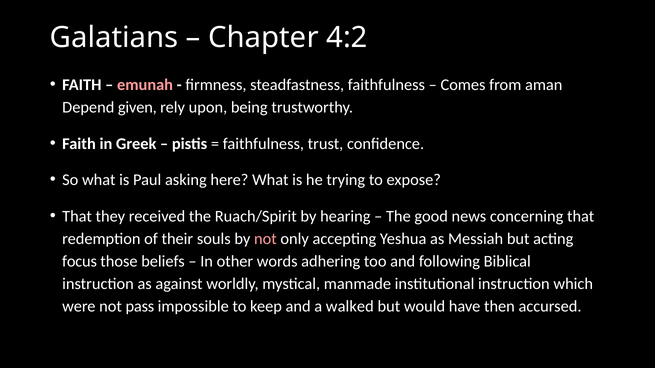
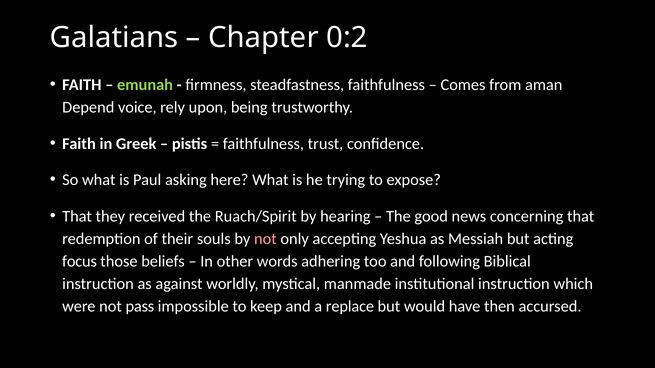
4:2: 4:2 -> 0:2 (347, 38)
emunah colour: pink -> light green (145, 85)
given: given -> voice (137, 108)
walked: walked -> replace (350, 307)
